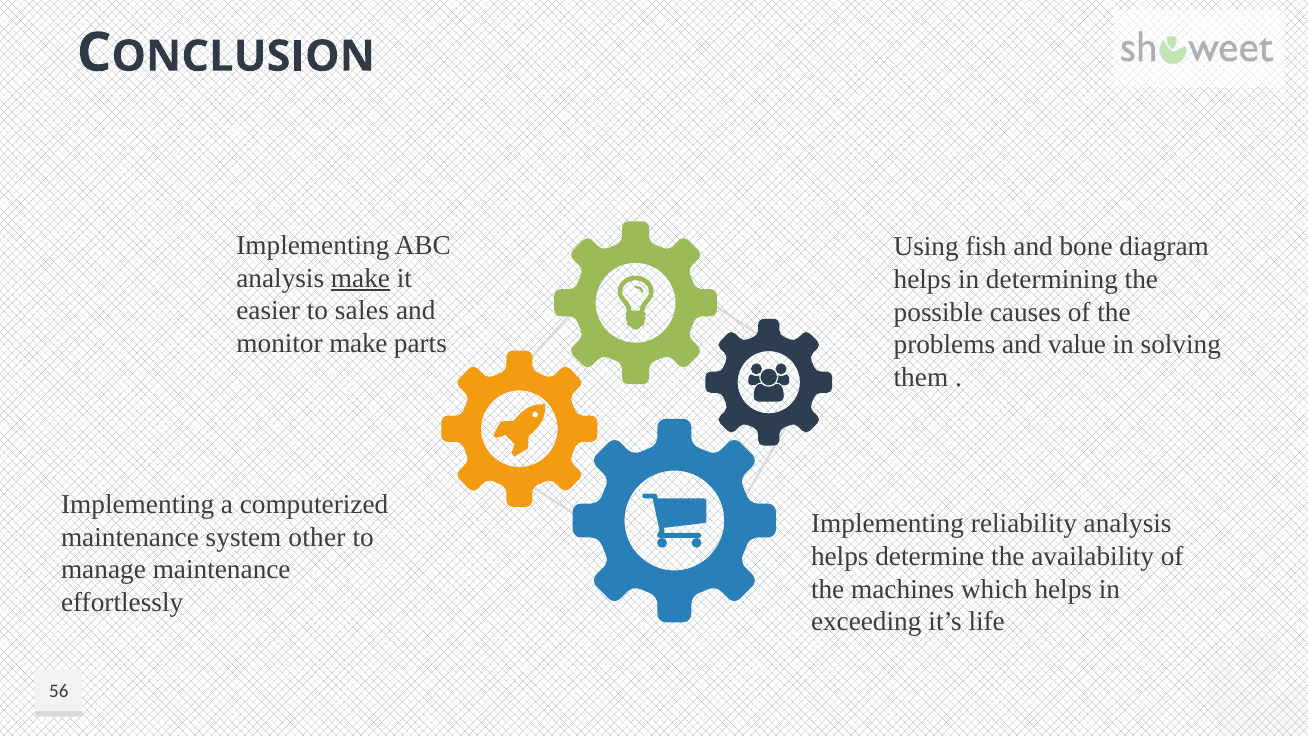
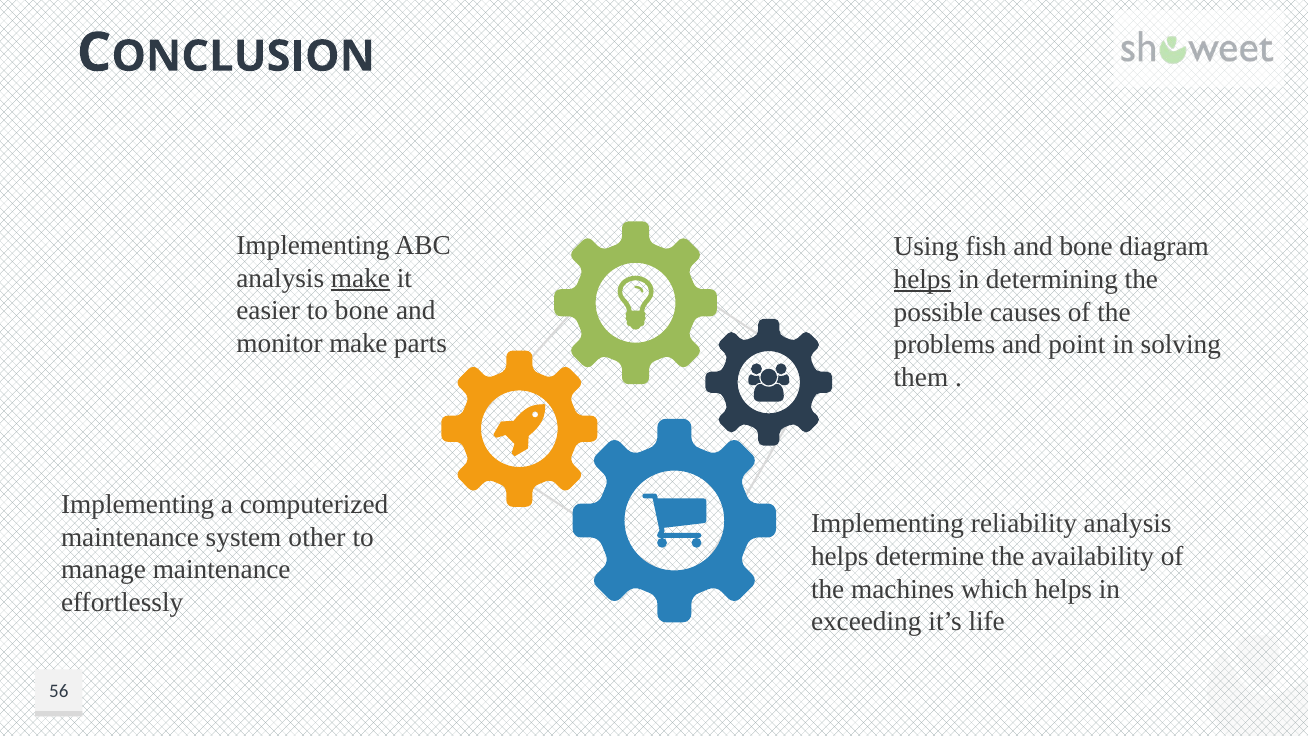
helps underline: none -> present (922, 279)
to sales: sales -> bone (362, 311)
value: value -> point (1077, 345)
